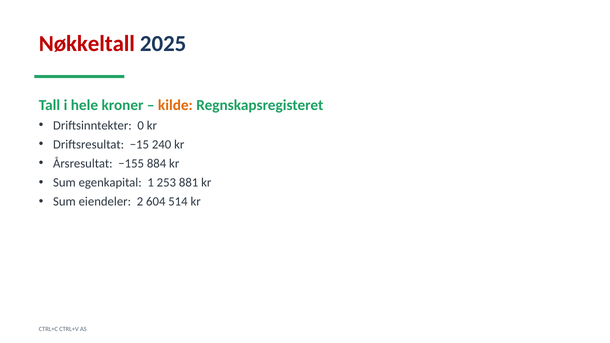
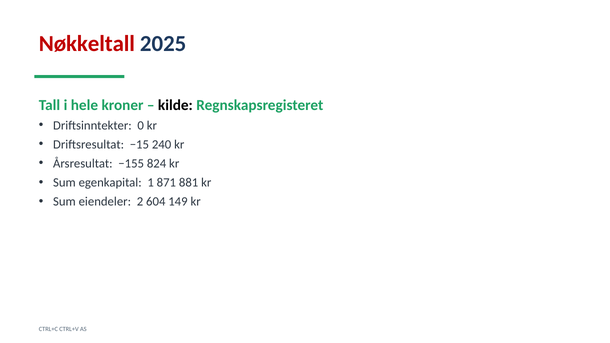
kilde colour: orange -> black (175, 105)
884: 884 -> 824 (157, 164)
253: 253 -> 871 (166, 183)
514: 514 -> 149 (178, 202)
